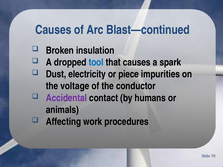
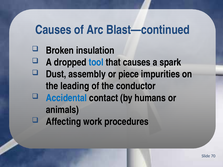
electricity: electricity -> assembly (87, 74)
voltage: voltage -> leading (75, 86)
Accidental colour: purple -> blue (66, 98)
